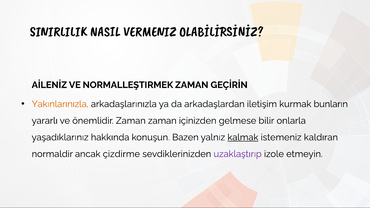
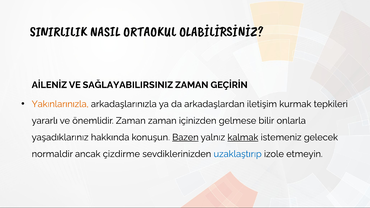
VERMENIZ: VERMENIZ -> ORTAOKUL (150, 32)
NORMALLEŞTIRMEK: NORMALLEŞTIRMEK -> SAĞLAYABILIRSINIZ (128, 85)
bunların: bunların -> tepkileri (331, 104)
Bazen underline: none -> present (185, 137)
kaldıran: kaldıran -> gelecek (321, 137)
uzaklaştırıp colour: purple -> blue (238, 154)
